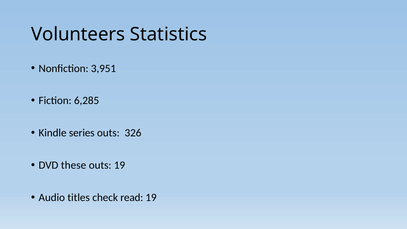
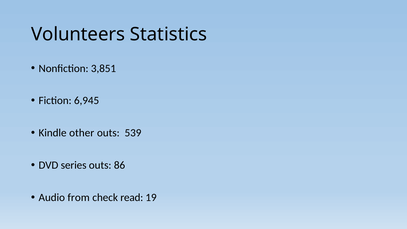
3,951: 3,951 -> 3,851 (104, 68)
6,285: 6,285 -> 6,945 (87, 101)
series: series -> other (82, 133)
326: 326 -> 539 (133, 133)
these: these -> series (74, 165)
outs 19: 19 -> 86 (120, 165)
titles: titles -> from (79, 197)
